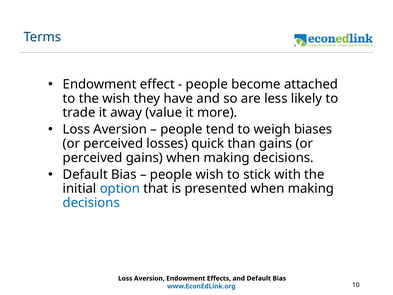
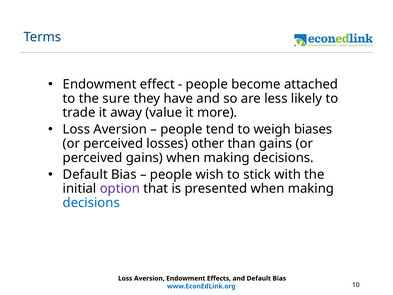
the wish: wish -> sure (116, 98)
quick: quick -> other (208, 143)
option colour: blue -> purple (120, 188)
